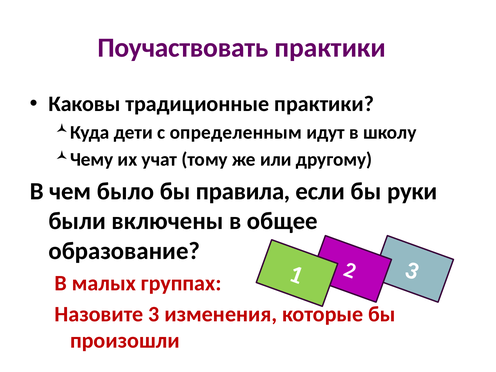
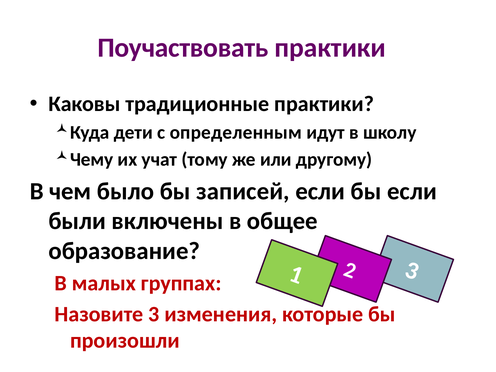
правила: правила -> записей (243, 191)
бы руки: руки -> если (412, 191)
